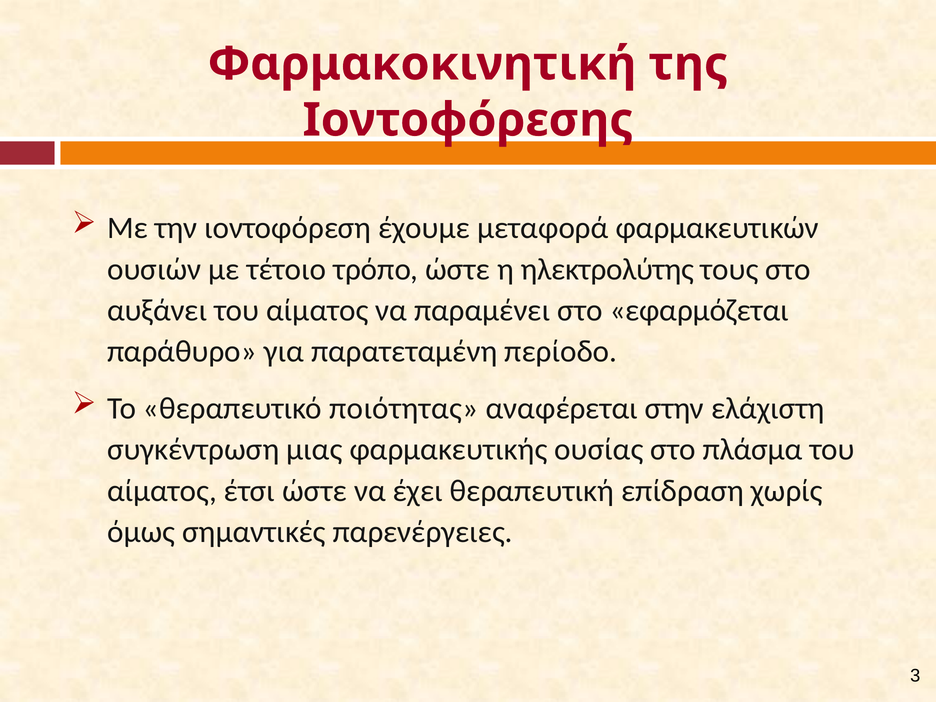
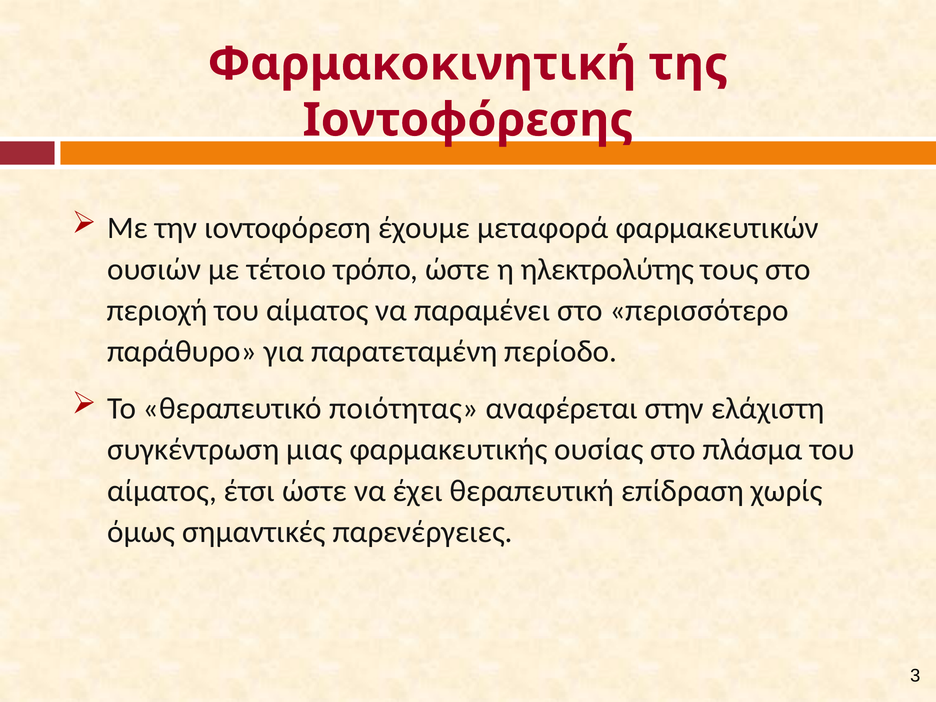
αυξάνει: αυξάνει -> περιοχή (157, 311)
εφαρμόζεται: εφαρμόζεται -> περισσότερο (699, 311)
